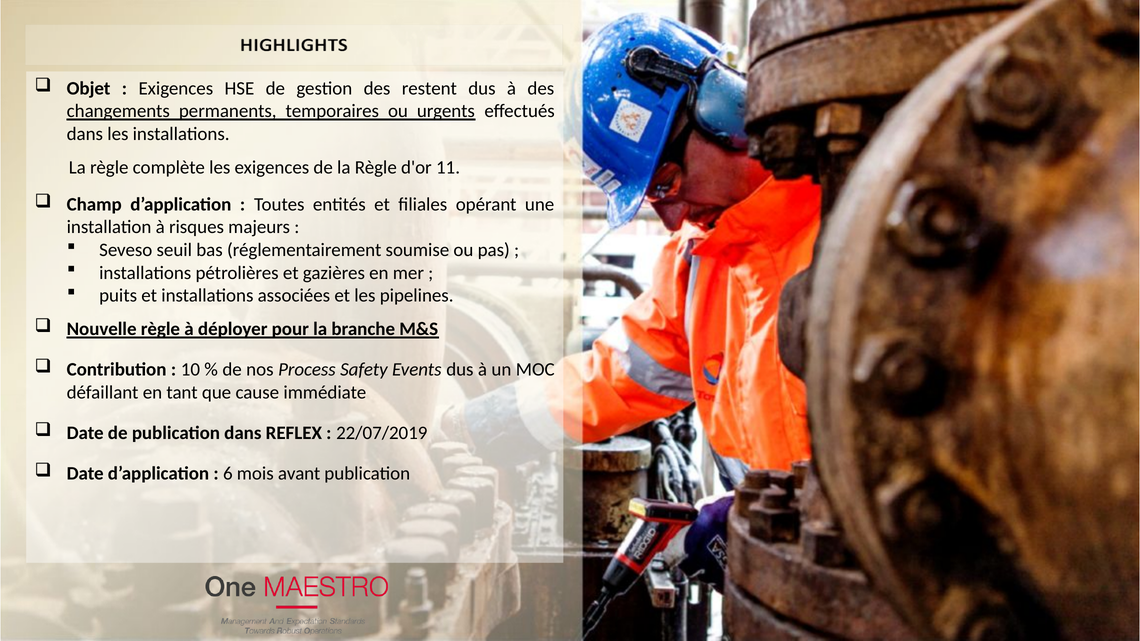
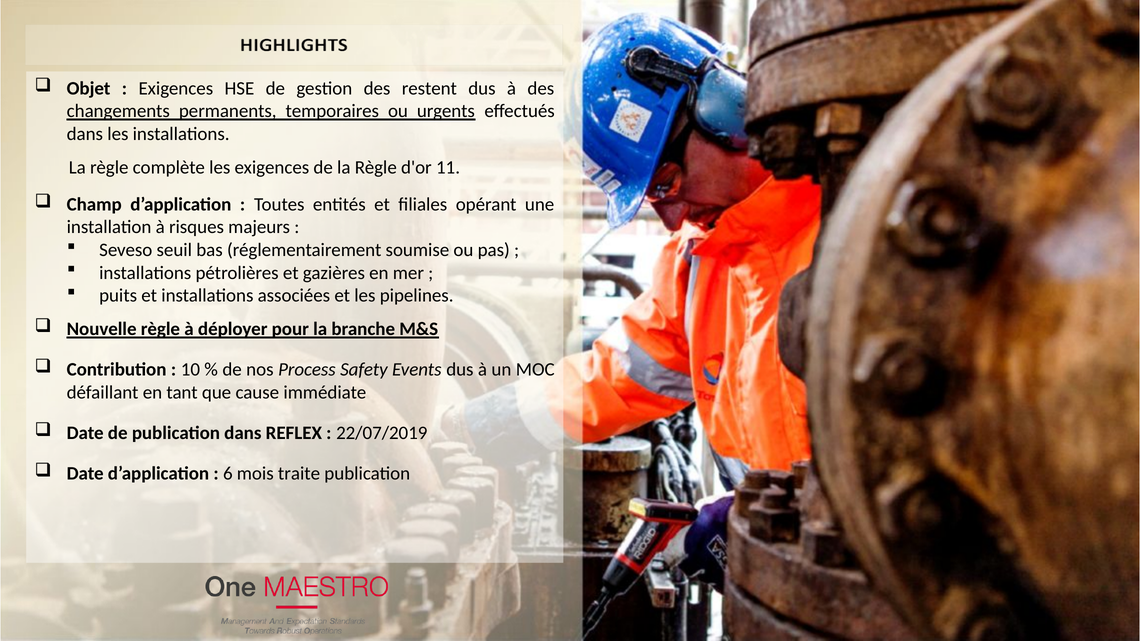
avant: avant -> traite (299, 474)
